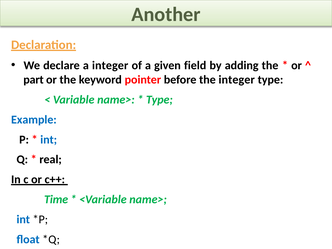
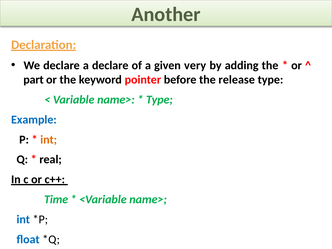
a integer: integer -> declare (110, 65)
field: field -> very (195, 65)
the integer: integer -> release (237, 80)
int colour: blue -> orange (49, 140)
